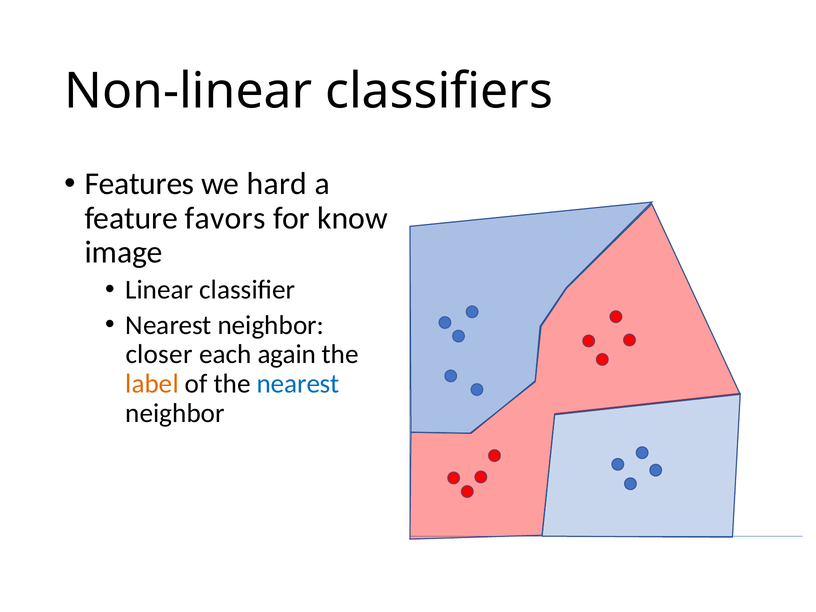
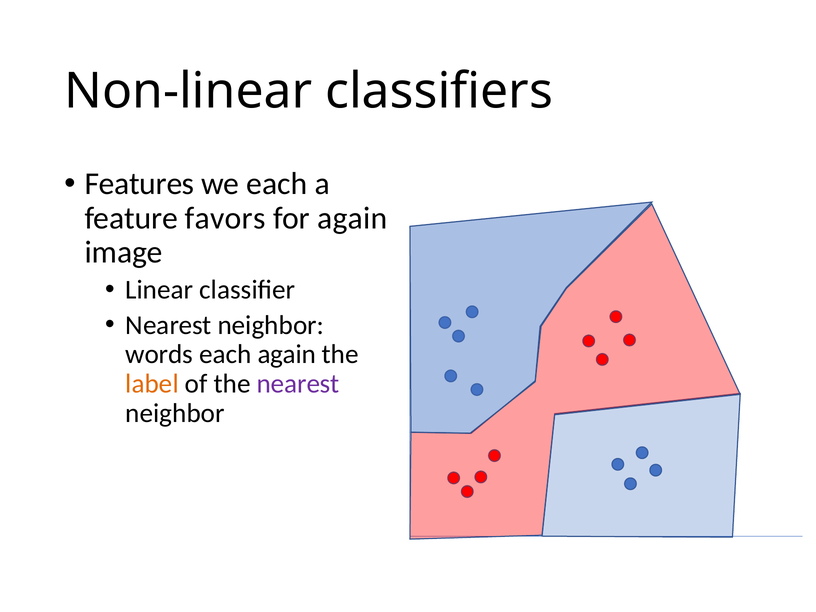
we hard: hard -> each (277, 184)
for know: know -> again (352, 218)
closer: closer -> words (159, 354)
nearest colour: blue -> purple (298, 384)
